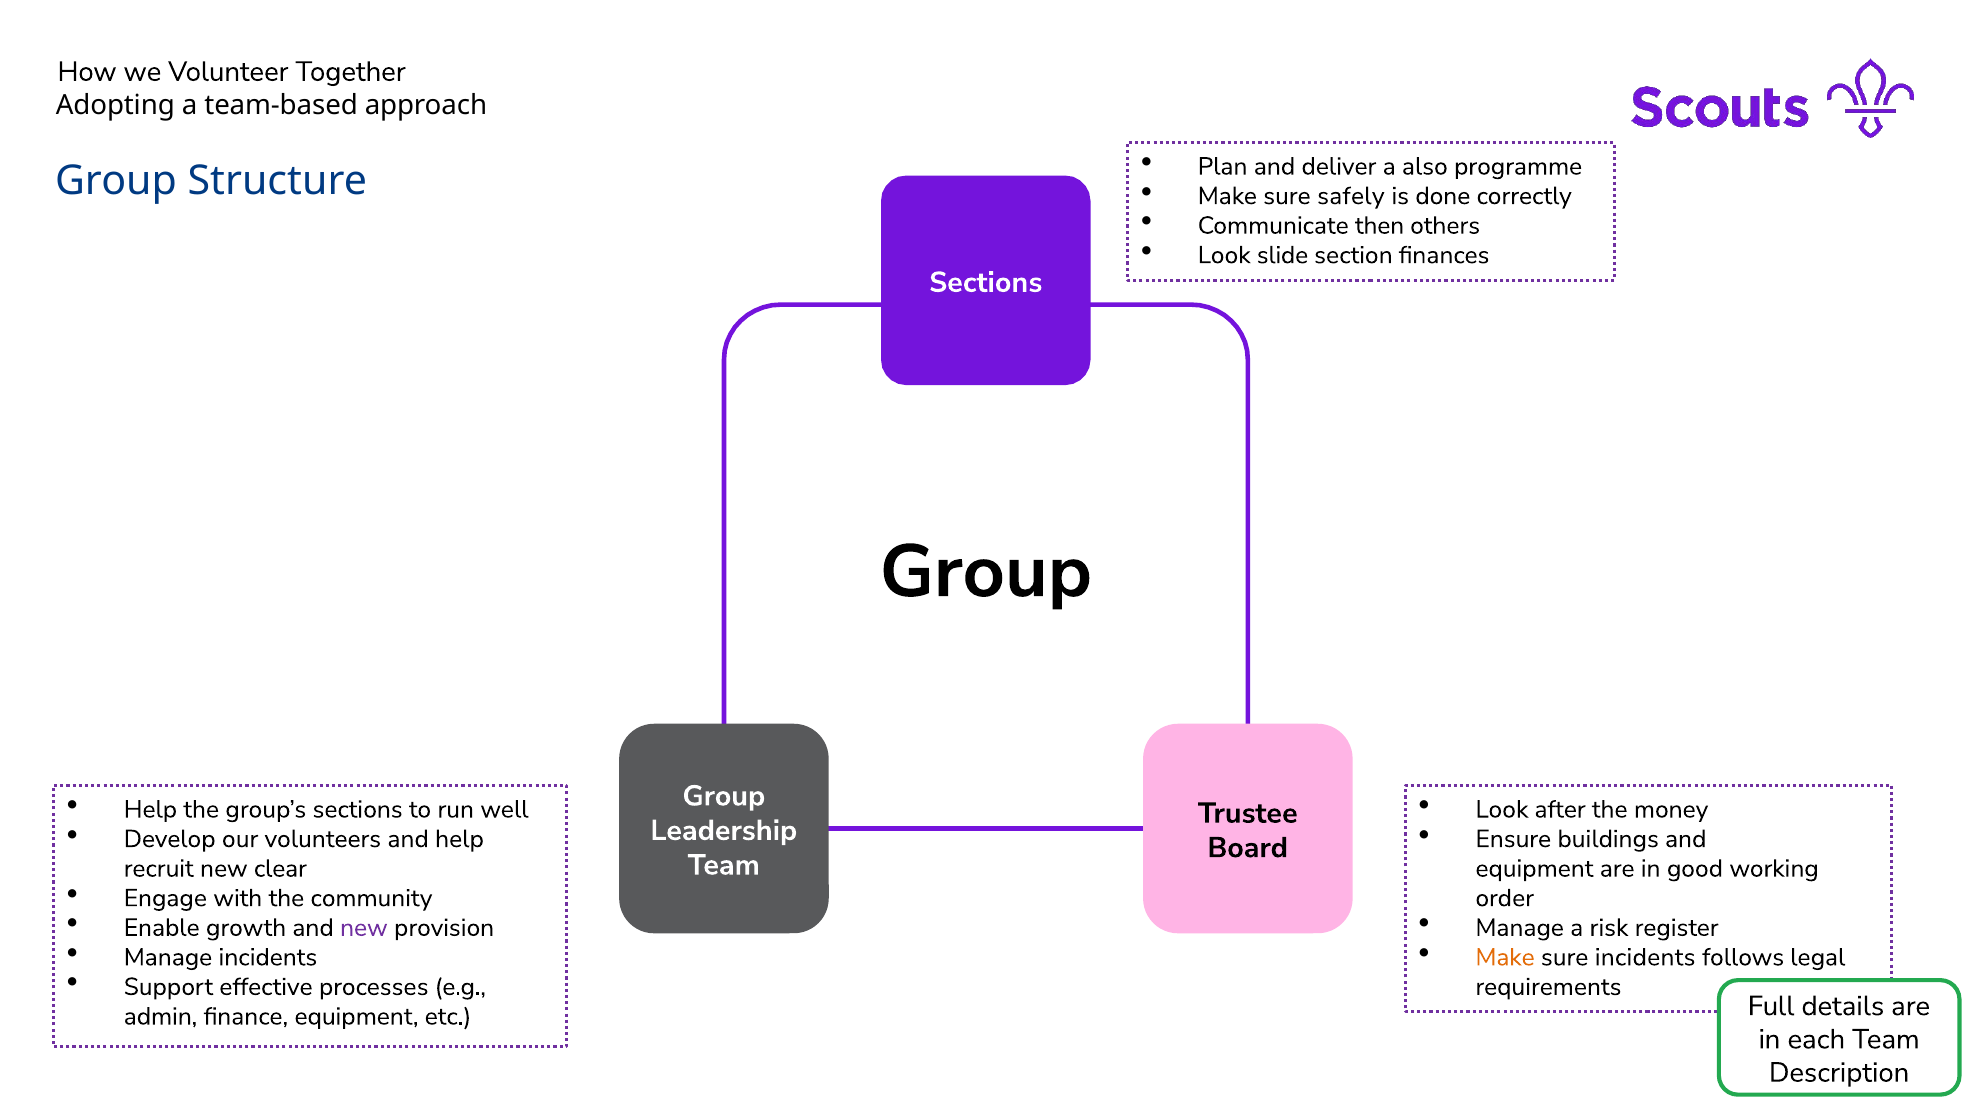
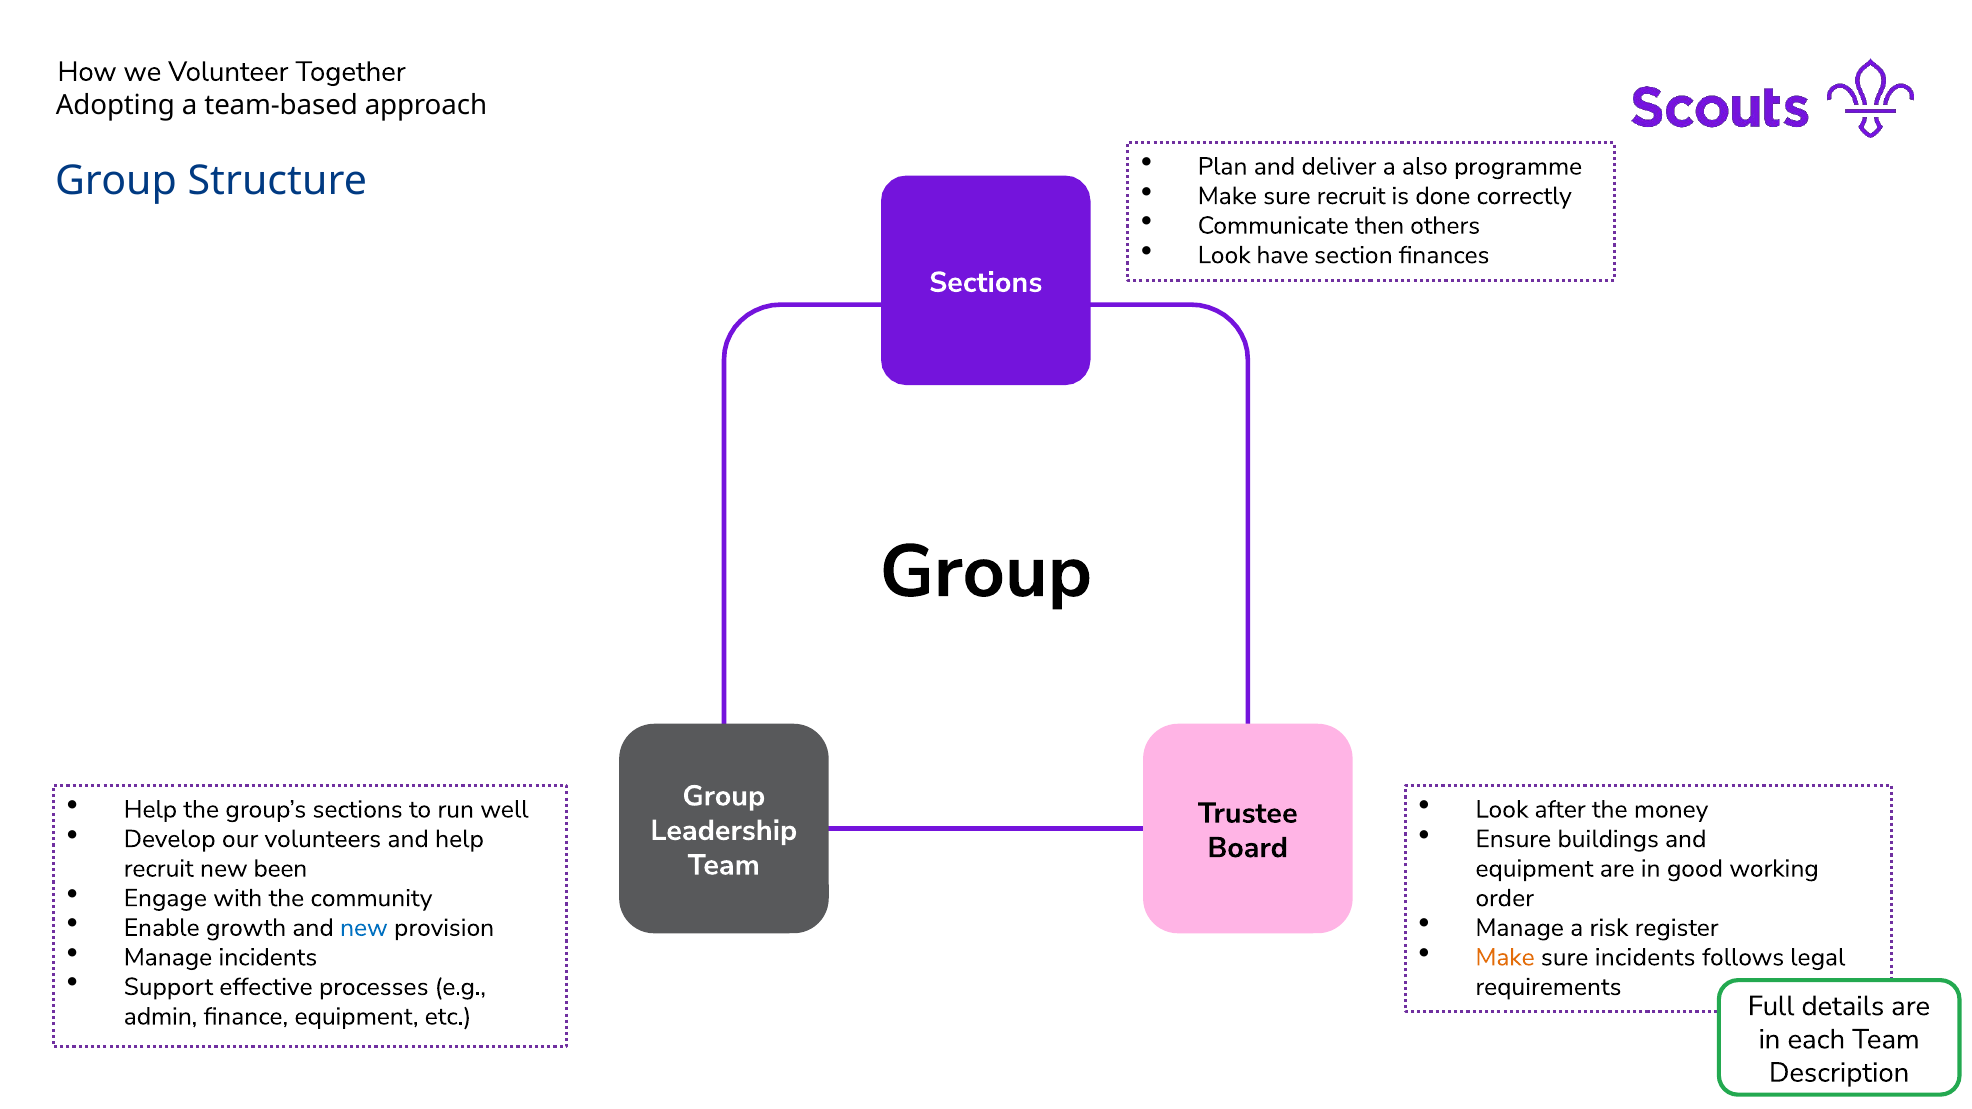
sure safely: safely -> recruit (1351, 196)
slide: slide -> have (1283, 255)
clear: clear -> been (280, 869)
new colour: purple -> blue (364, 928)
